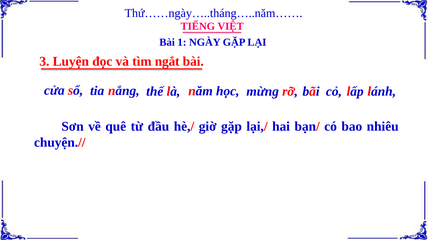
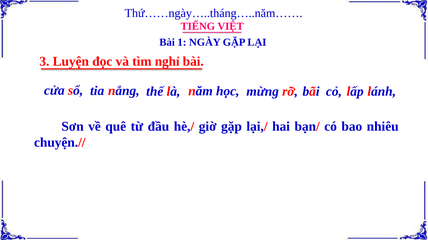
ngắt: ngắt -> nghỉ (167, 61)
